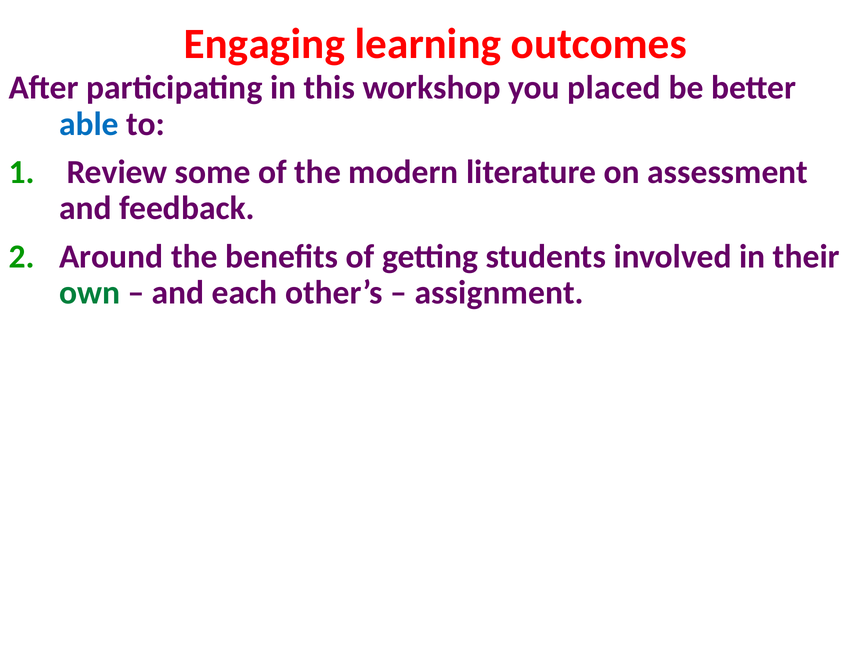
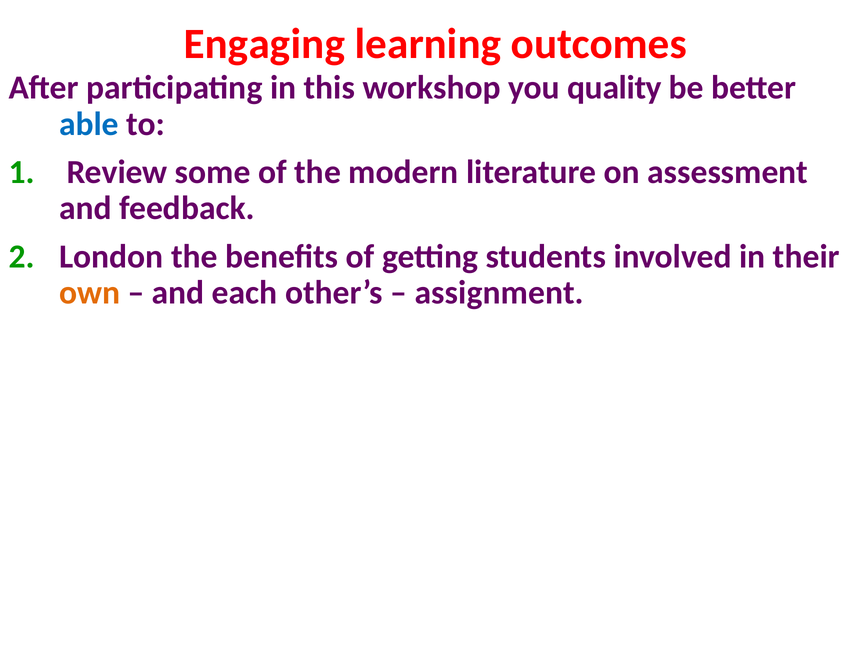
placed: placed -> quality (614, 88)
Around: Around -> London (111, 256)
own colour: green -> orange (90, 293)
